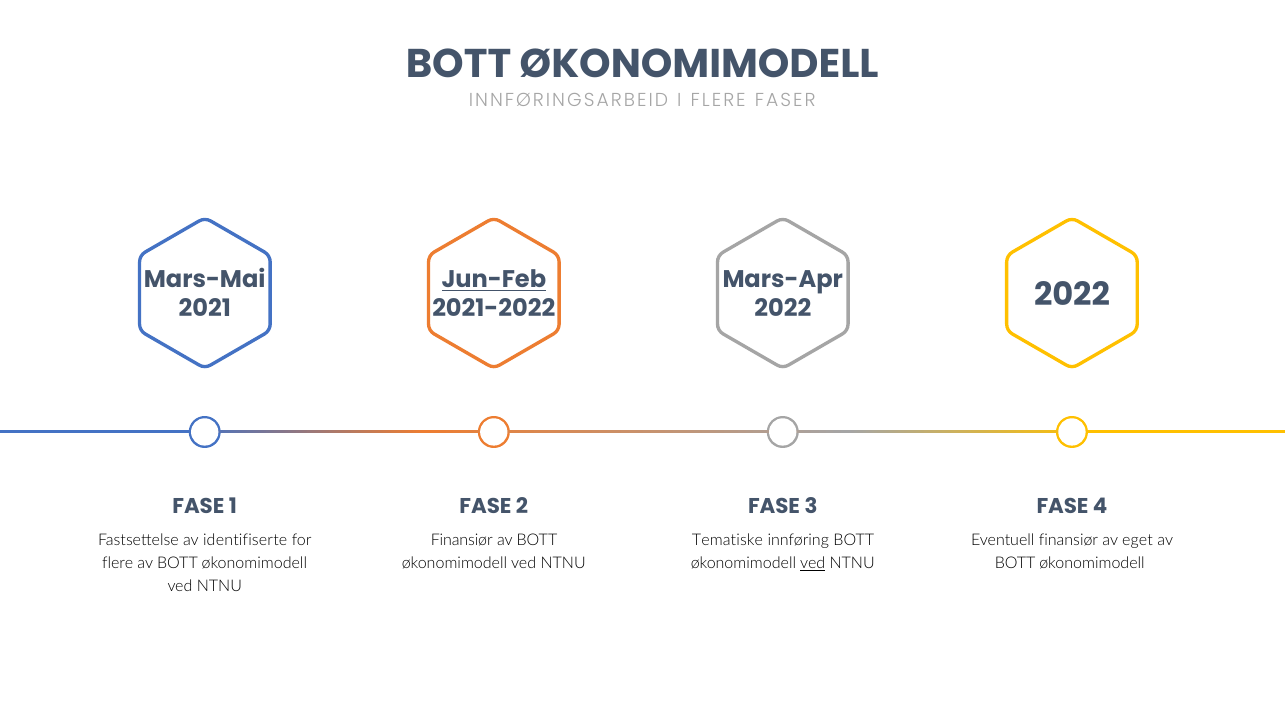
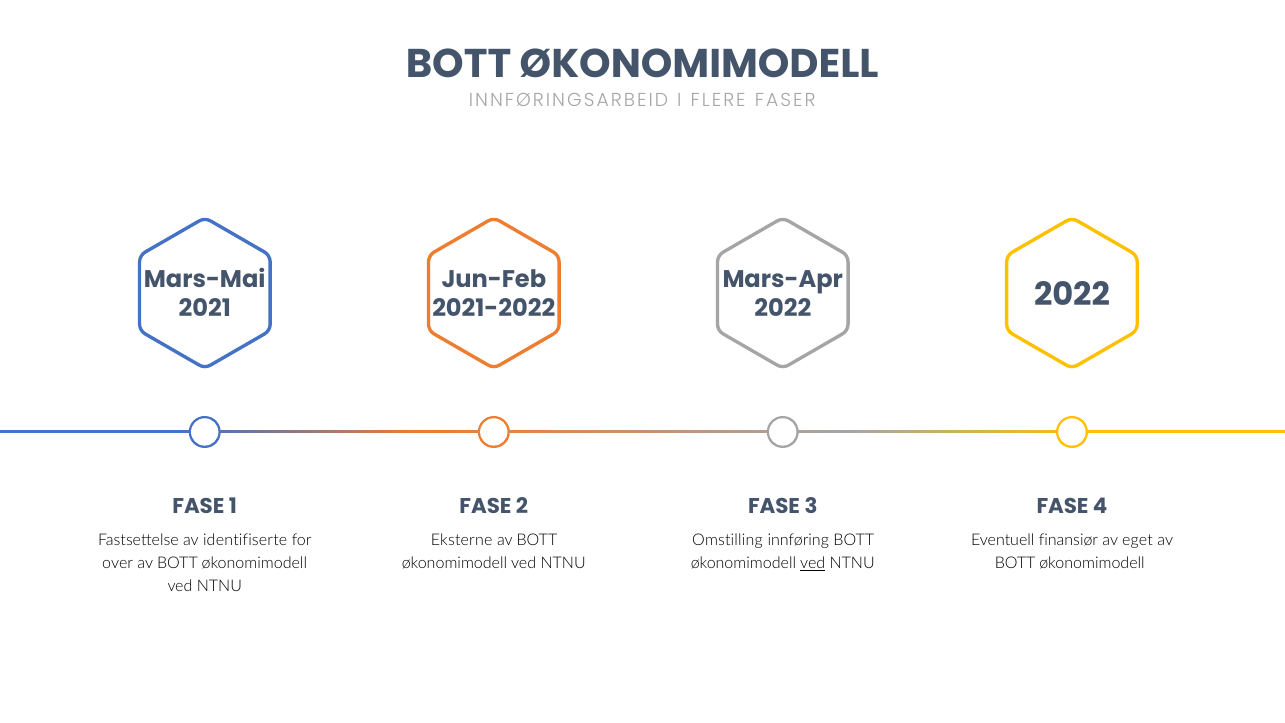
Jun-Feb underline: present -> none (494, 280)
Finansiør: Finansiør -> Eksterne (462, 540)
Tematiske: Tematiske -> Omstilling (727, 540)
flere: flere -> over (118, 563)
